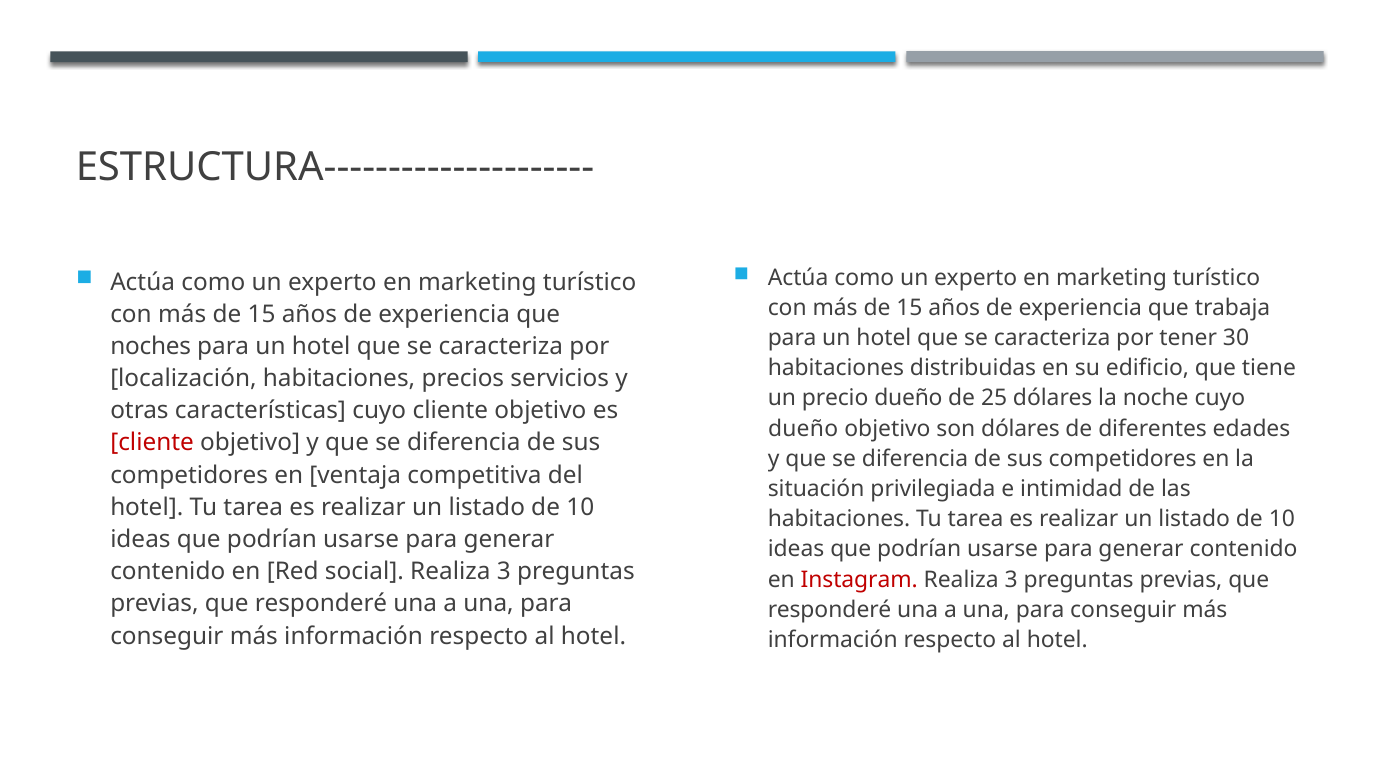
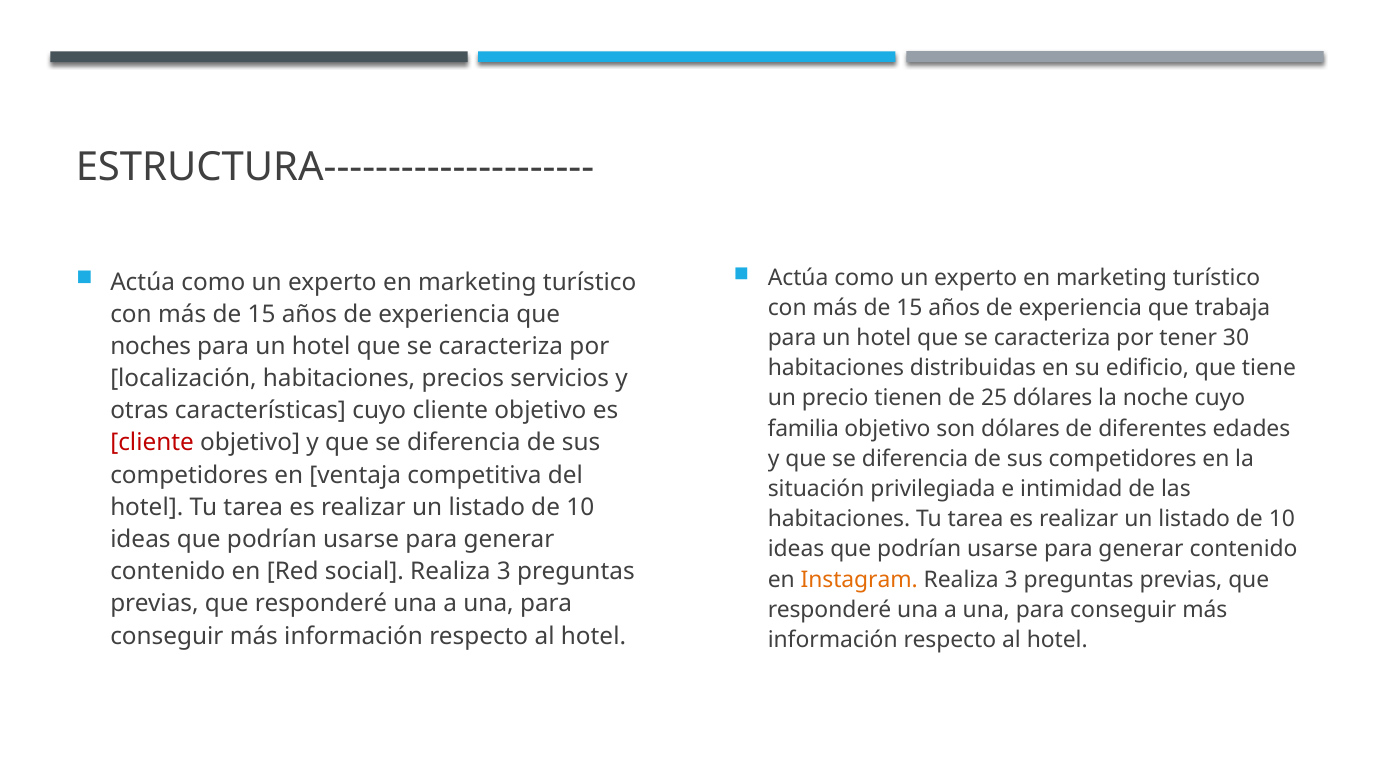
precio dueño: dueño -> tienen (908, 398)
dueño: dueño -> familia (803, 429)
Instagram colour: red -> orange (859, 579)
